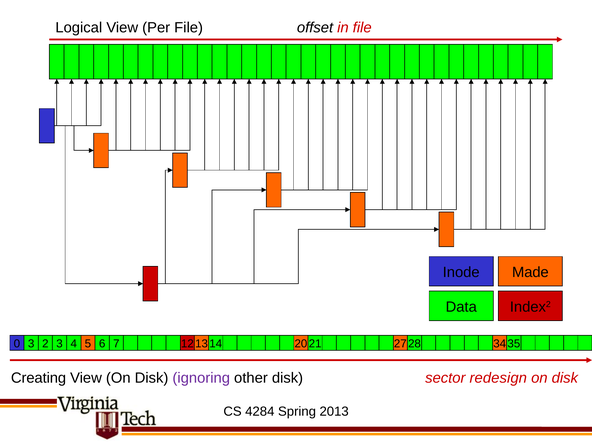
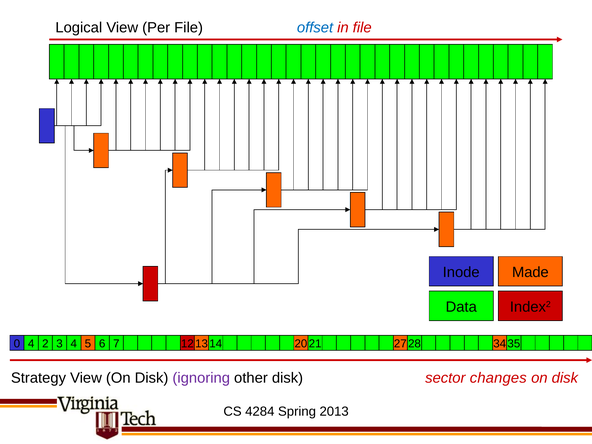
offset colour: black -> blue (315, 28)
0 3: 3 -> 4 (31, 344)
Creating: Creating -> Strategy (38, 378)
redesign: redesign -> changes (498, 378)
